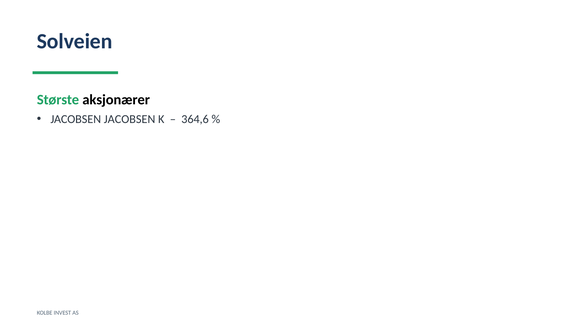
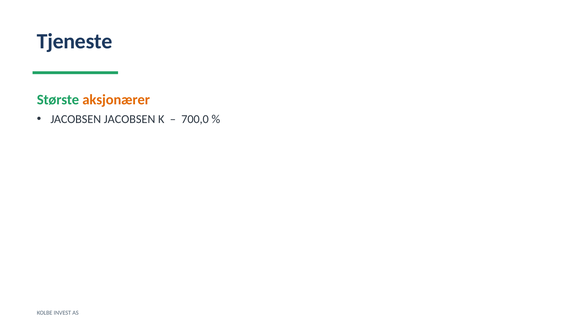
Solveien: Solveien -> Tjeneste (75, 41)
aksjonærer colour: black -> orange (116, 100)
364,6: 364,6 -> 700,0 (195, 119)
